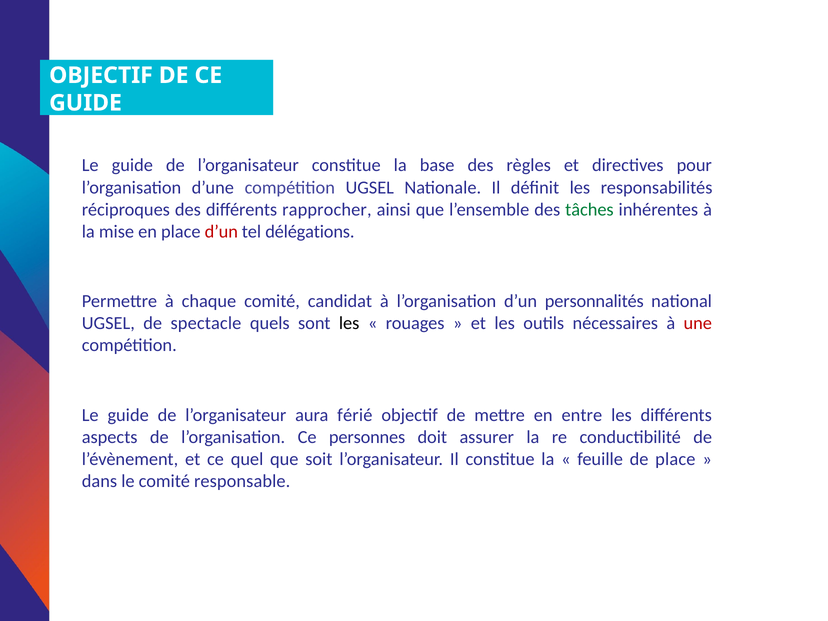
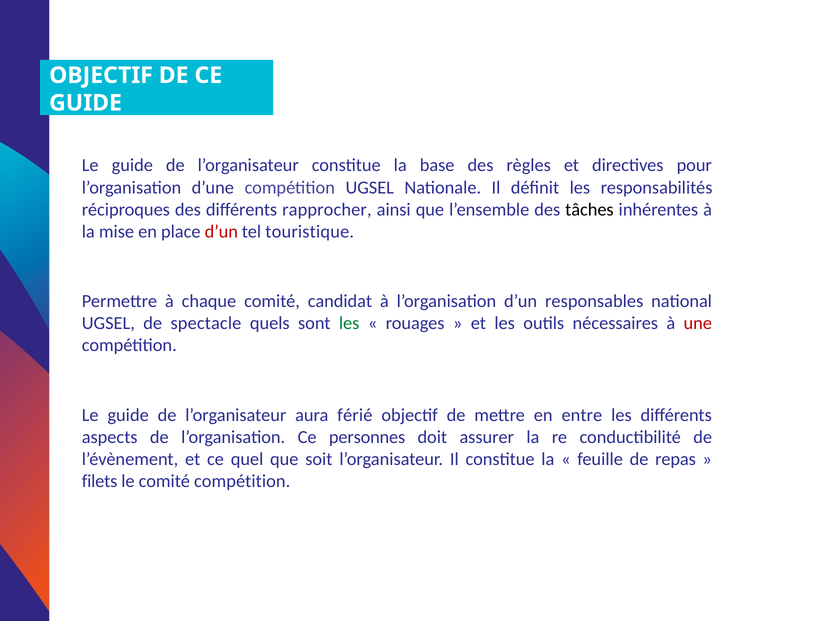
tâches colour: green -> black (589, 210)
délégations: délégations -> touristique (310, 232)
personnalités: personnalités -> responsables (594, 301)
les colour: black -> green (349, 323)
de place: place -> repas (675, 459)
dans: dans -> filets (100, 481)
comité responsable: responsable -> compétition (242, 481)
